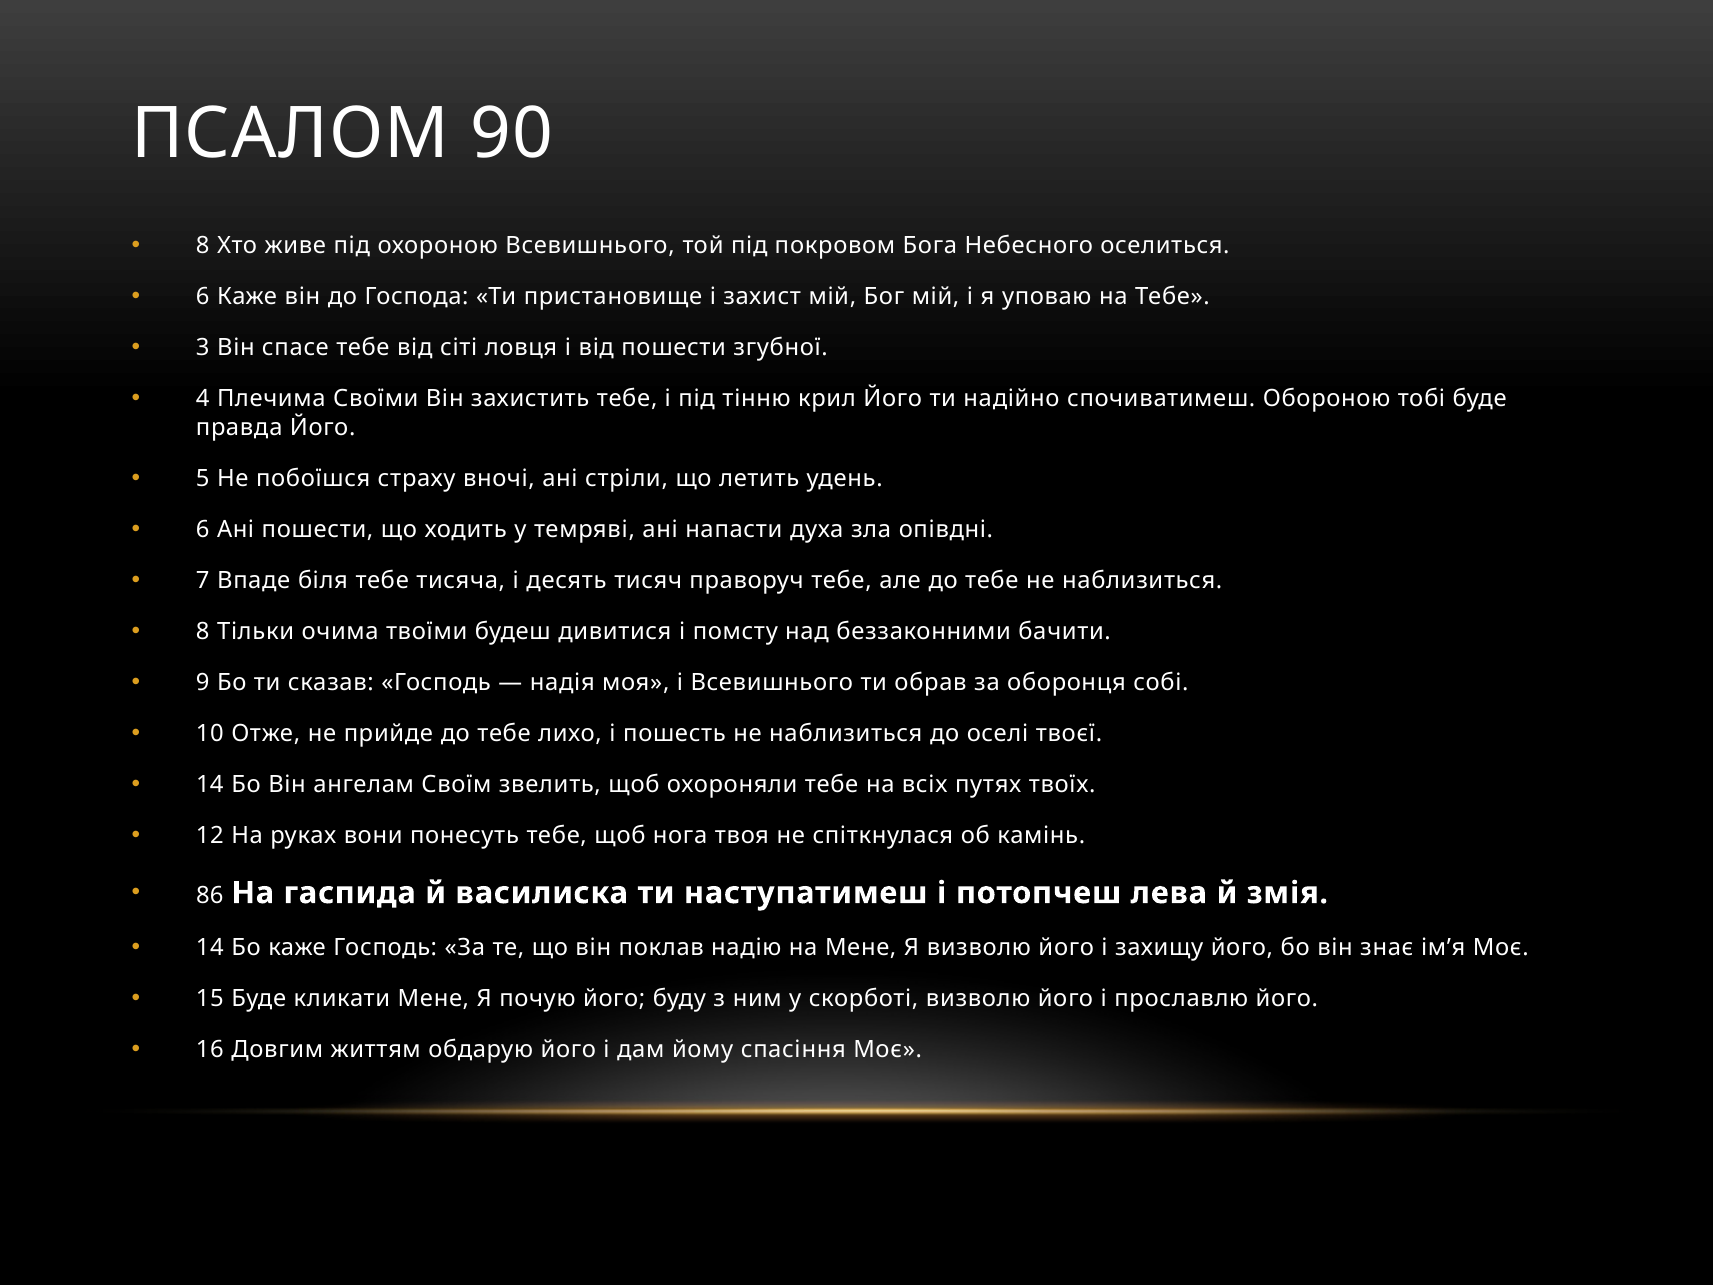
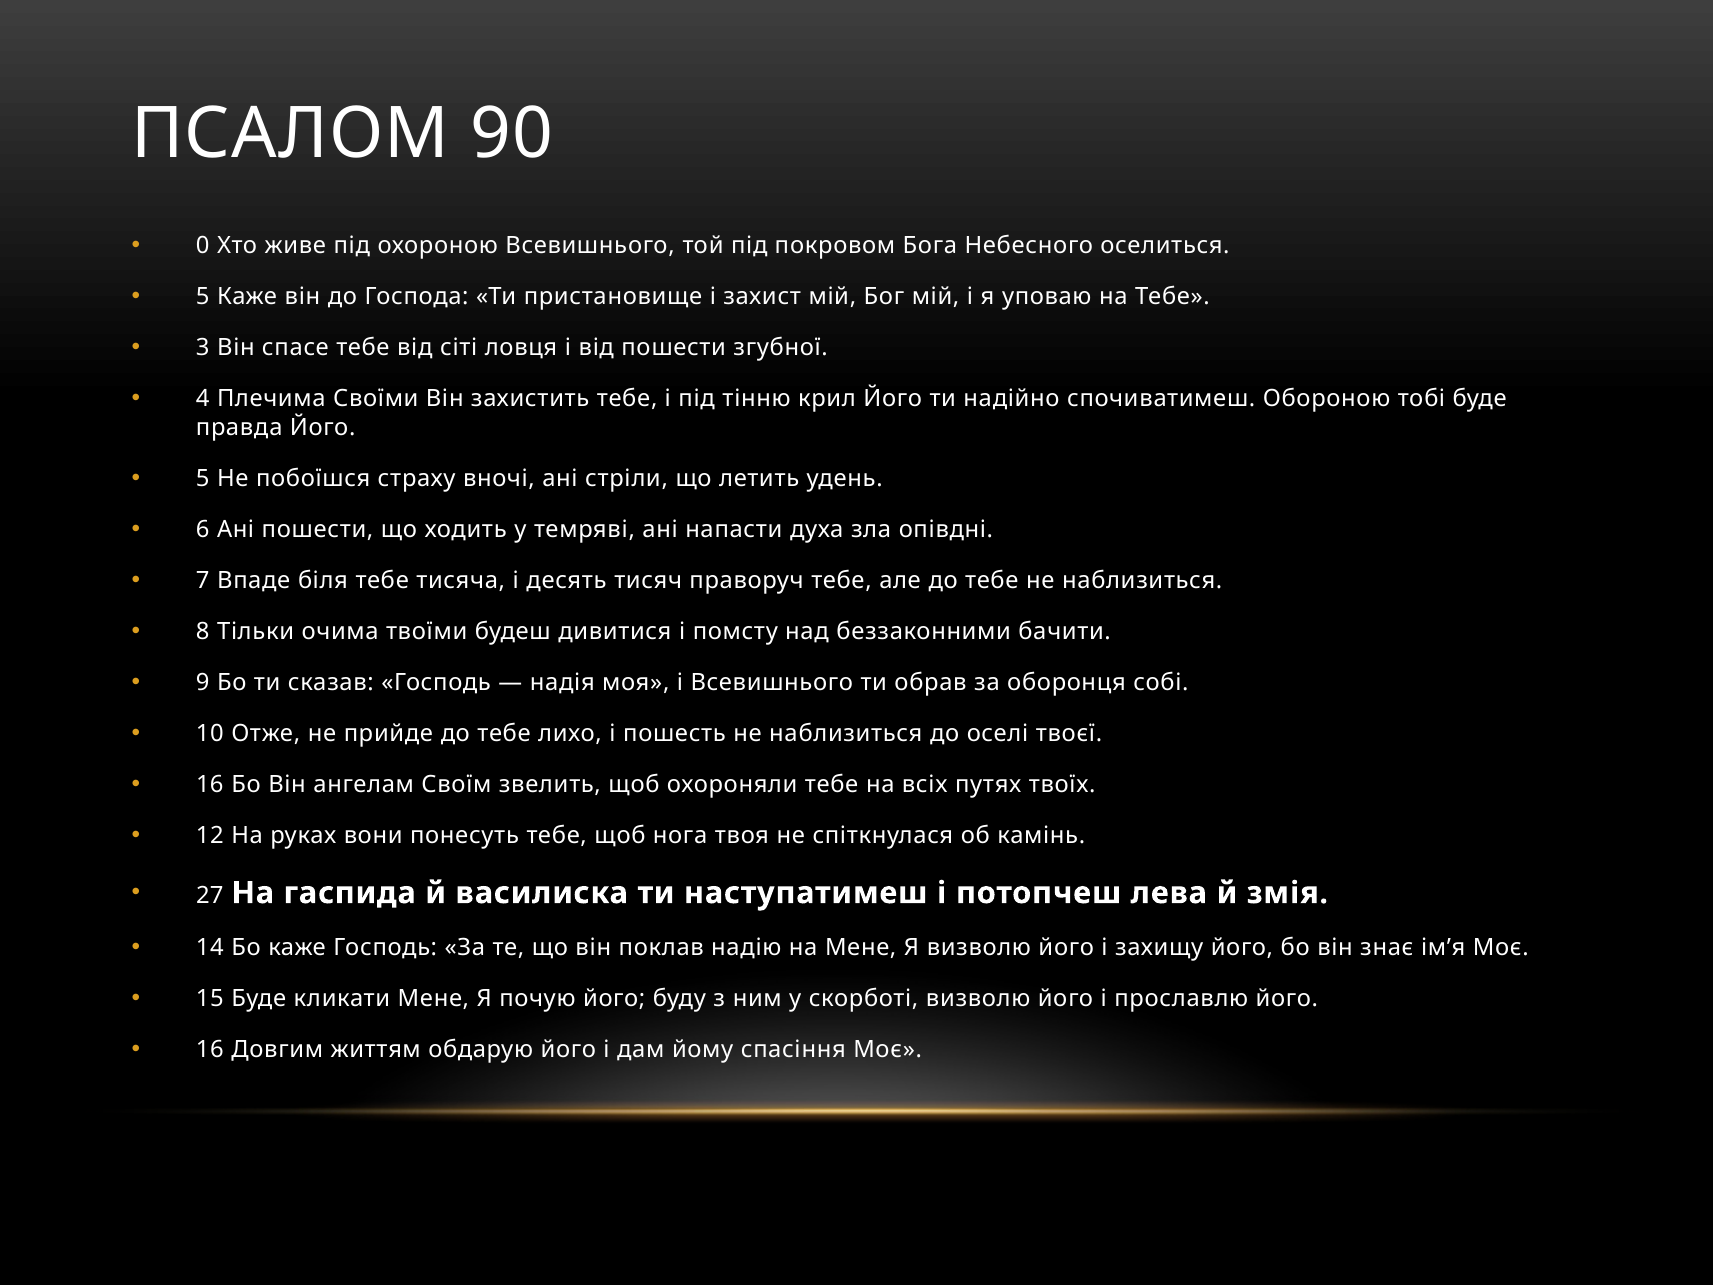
8: 8 -> 0 (203, 246)
6: 6 -> 5 (203, 297)
14: 14 -> 16 (210, 784)
86: 86 -> 27 (210, 895)
